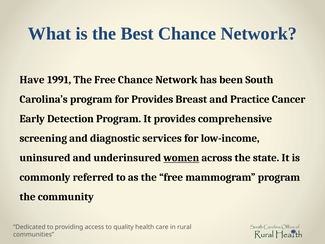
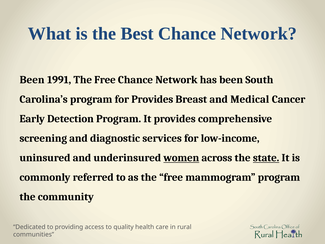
Have: Have -> Been (32, 80)
Practice: Practice -> Medical (250, 99)
state underline: none -> present (266, 158)
